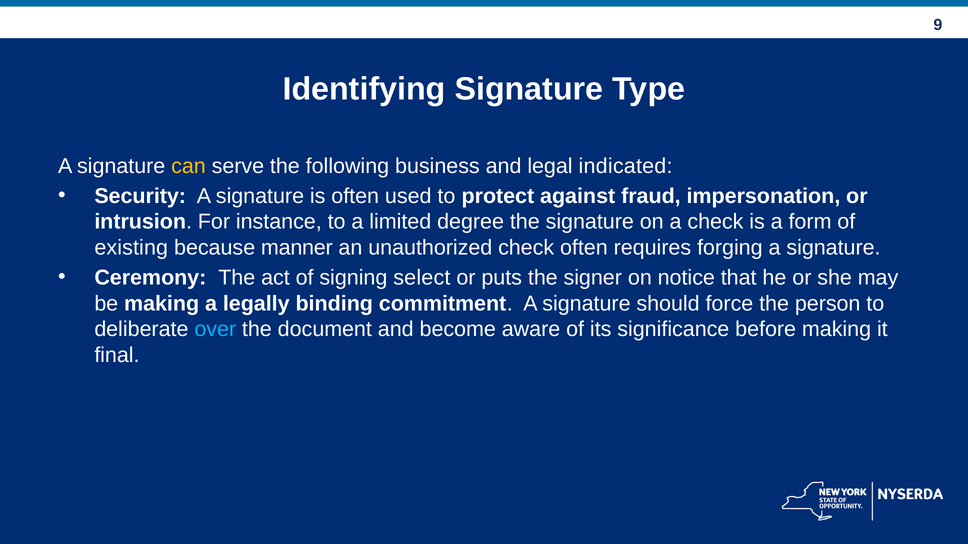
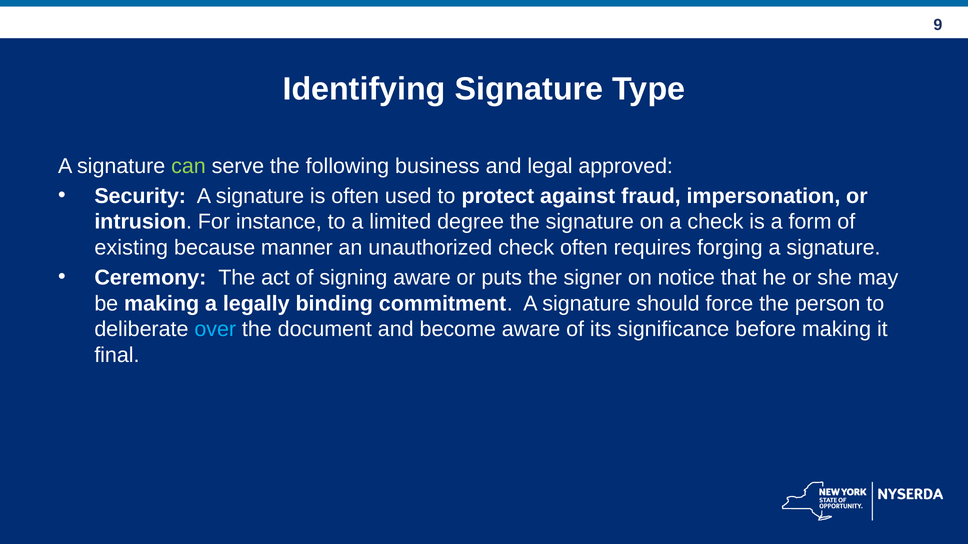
can colour: yellow -> light green (188, 166)
indicated: indicated -> approved (626, 166)
signing select: select -> aware (422, 278)
